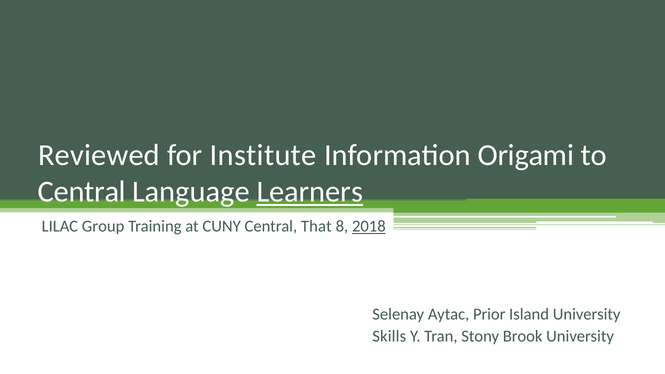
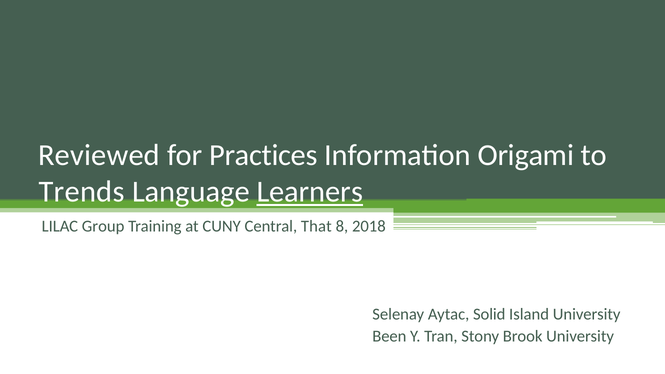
Institute: Institute -> Practices (263, 155)
Central: Central -> Trends (82, 192)
2018 underline: present -> none (369, 226)
Prior: Prior -> Solid (489, 314)
Skills: Skills -> Been (389, 336)
